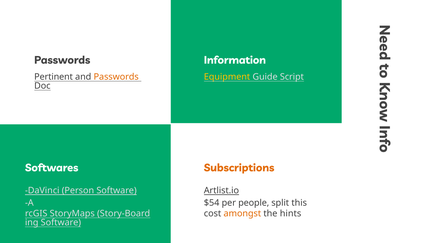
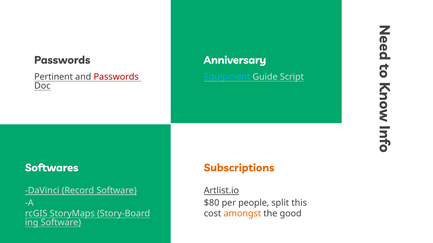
Information: Information -> Anniversary (235, 60)
Passwords colour: orange -> red (116, 77)
Equipment colour: yellow -> light blue (227, 77)
Person: Person -> Record (78, 191)
$54: $54 -> $80 (212, 203)
hints: hints -> good (291, 214)
